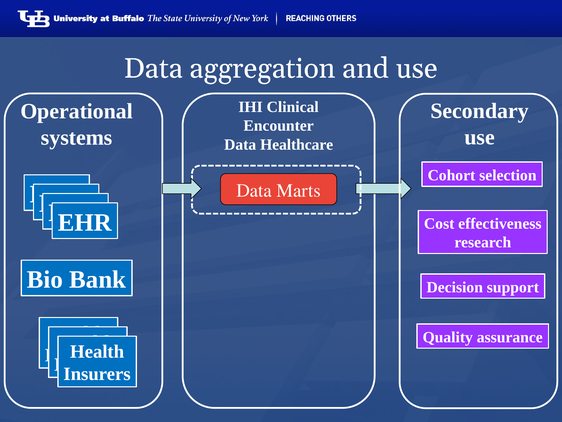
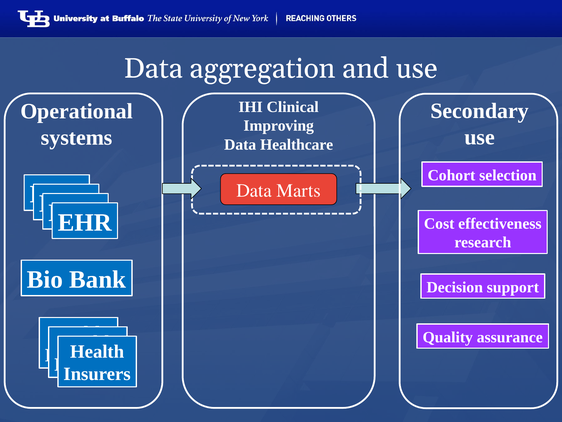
Encounter: Encounter -> Improving (279, 126)
